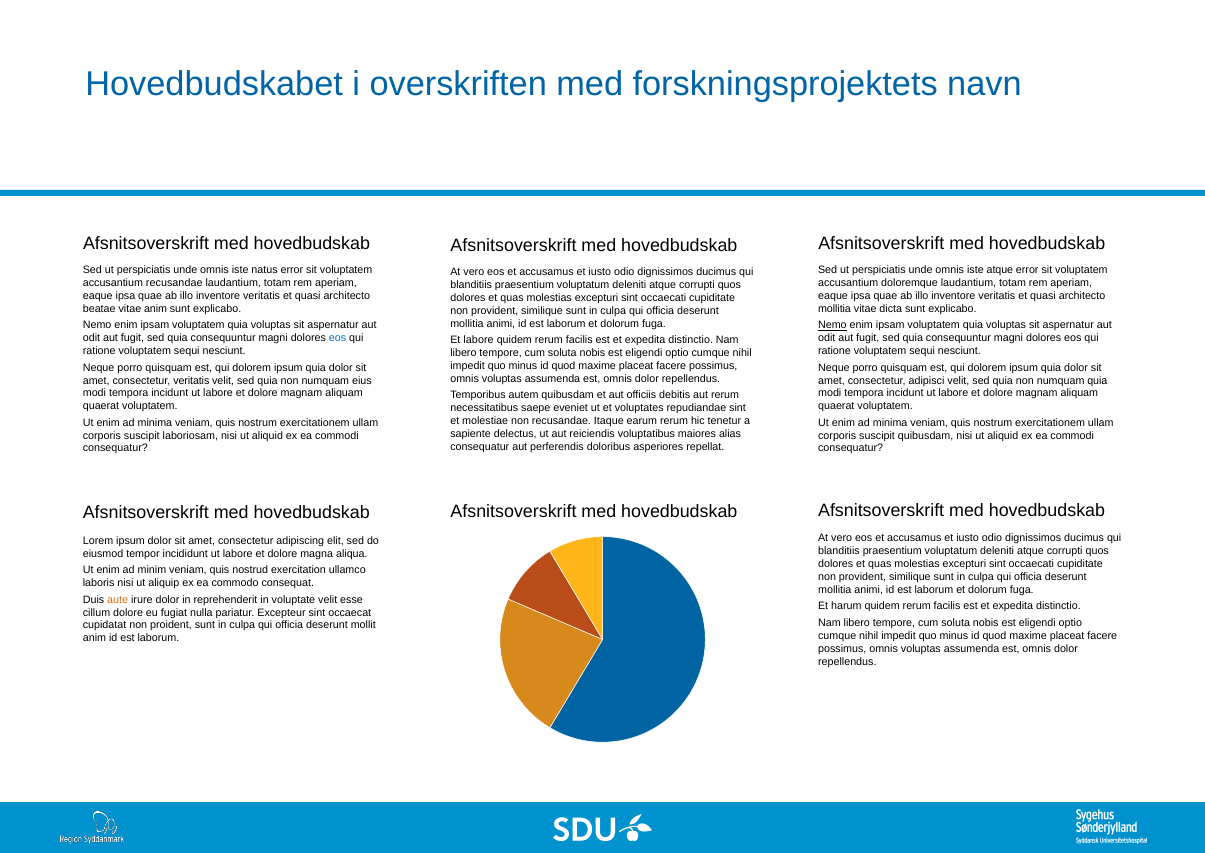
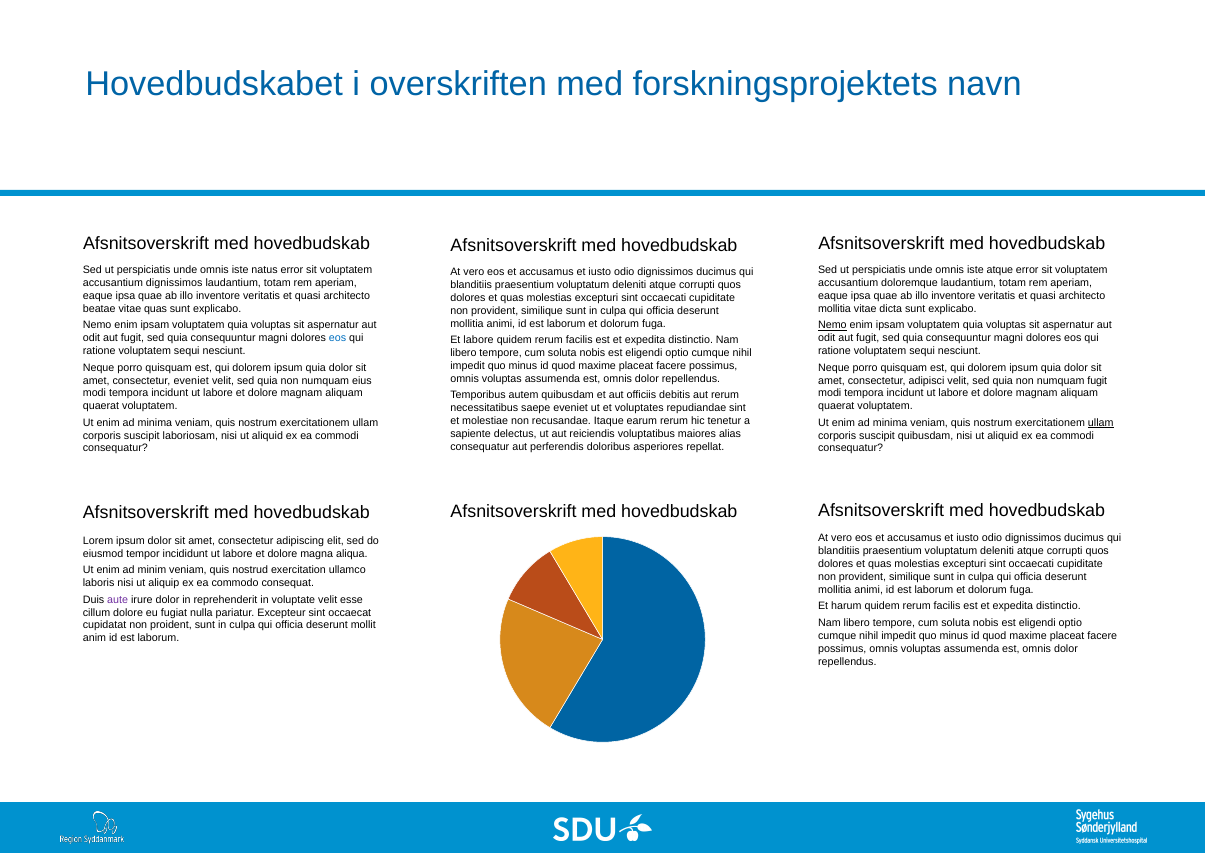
accusantium recusandae: recusandae -> dignissimos (174, 283)
vitae anim: anim -> quas (156, 309)
consectetur veritatis: veritatis -> eveniet (191, 380)
numquam quia: quia -> fugit (1097, 380)
ullam underline: none -> present (1101, 422)
aute colour: orange -> purple (118, 599)
